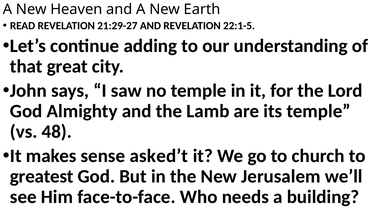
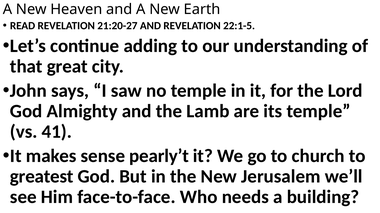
21:29-27: 21:29-27 -> 21:20-27 (117, 26)
48: 48 -> 41 (57, 132)
asked’t: asked’t -> pearly’t (159, 157)
